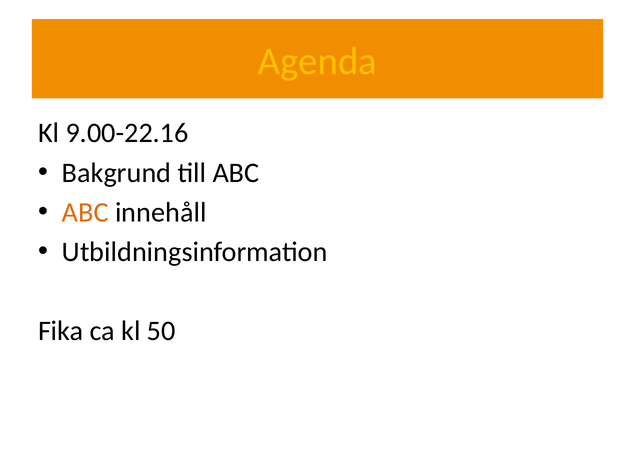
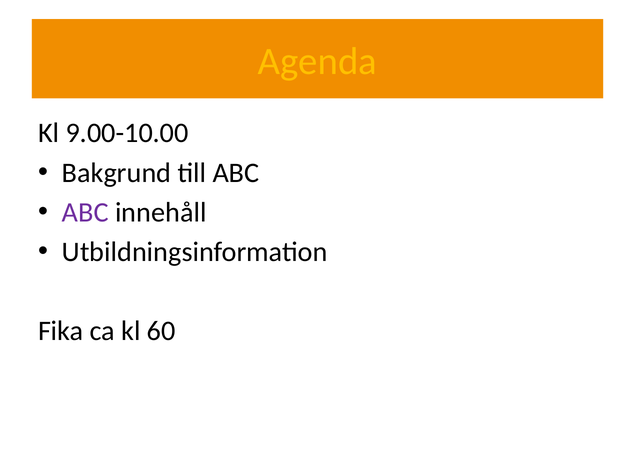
9.00-22.16: 9.00-22.16 -> 9.00-10.00 (127, 133)
ABC colour: orange -> purple (85, 212)
50: 50 -> 60 (161, 331)
